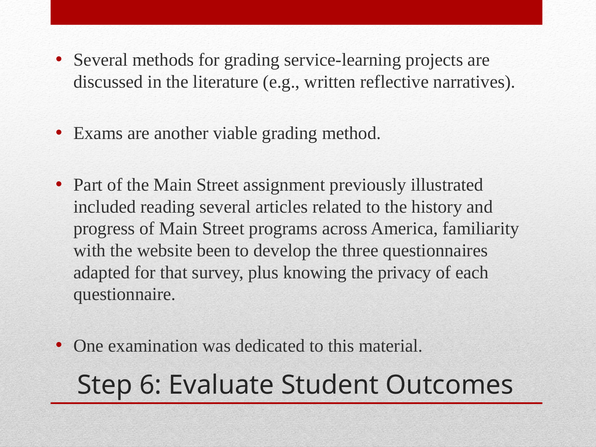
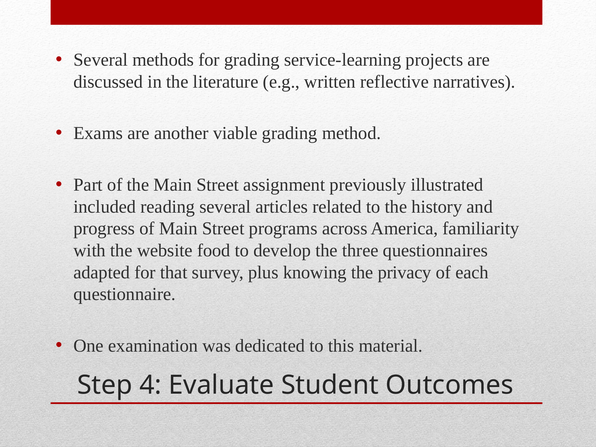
been: been -> food (214, 250)
6: 6 -> 4 (151, 385)
